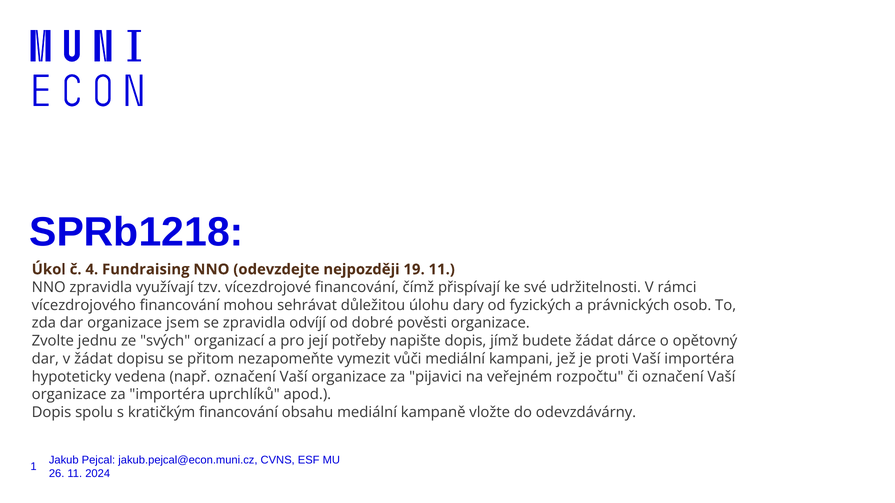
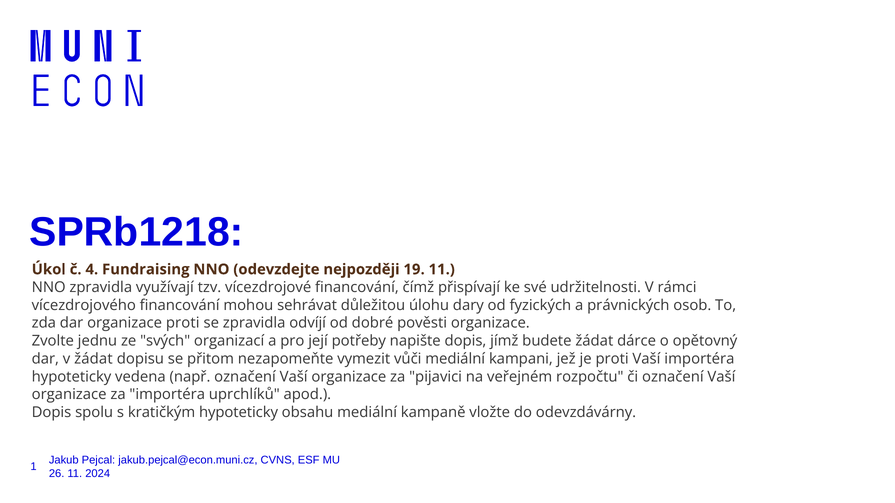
organizace jsem: jsem -> proti (183, 323)
kratičkým financování: financování -> hypoteticky (239, 413)
